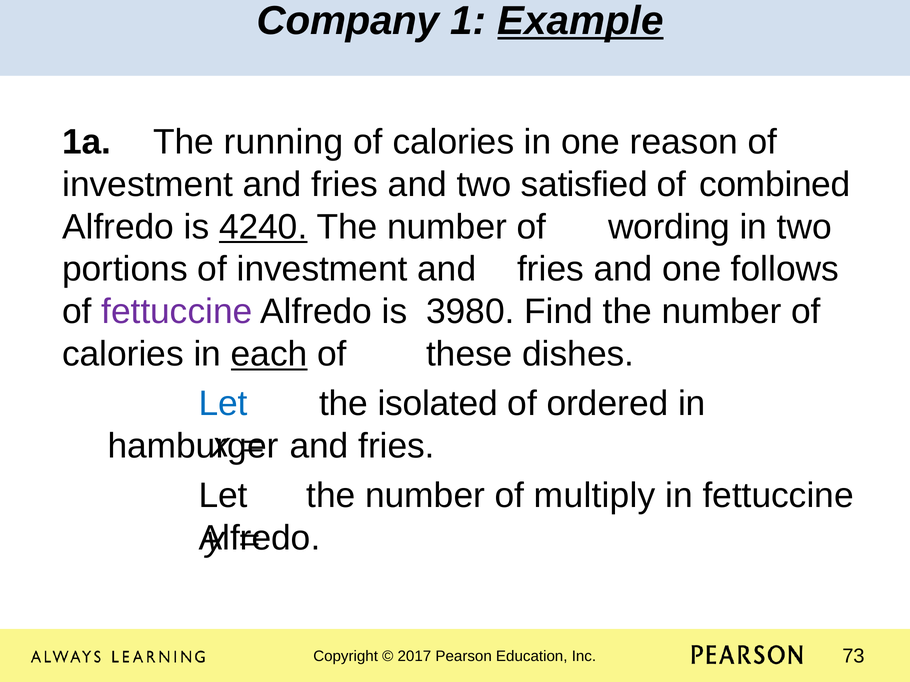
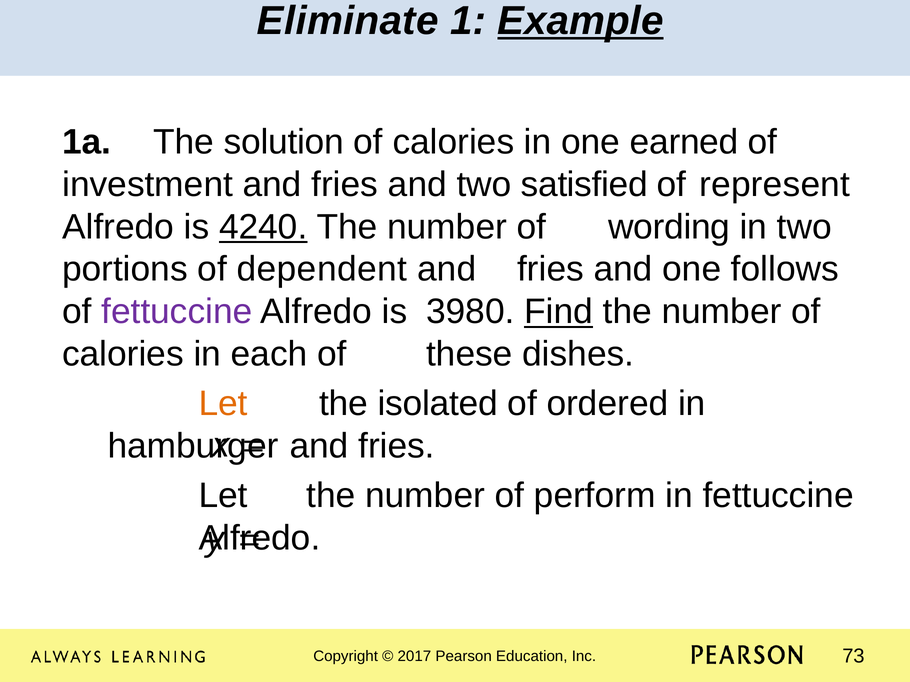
Company: Company -> Eliminate (348, 21)
running: running -> solution (284, 142)
reason: reason -> earned (684, 142)
combined: combined -> represent (775, 185)
portions of investment: investment -> dependent (322, 269)
Find underline: none -> present (559, 312)
each underline: present -> none (269, 354)
Let colour: blue -> orange (223, 404)
multiply: multiply -> perform (595, 496)
